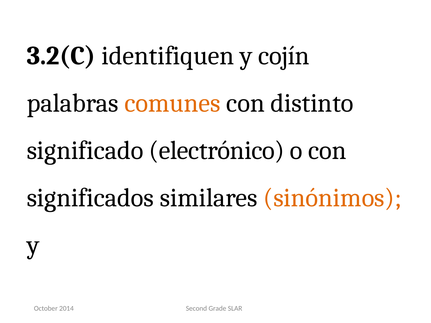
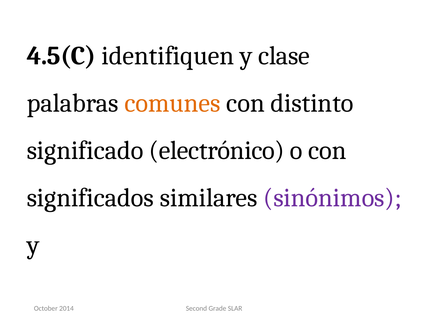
3.2(C: 3.2(C -> 4.5(C (61, 56)
cojín: cojín -> clase (284, 56)
sinónimos colour: orange -> purple (332, 198)
